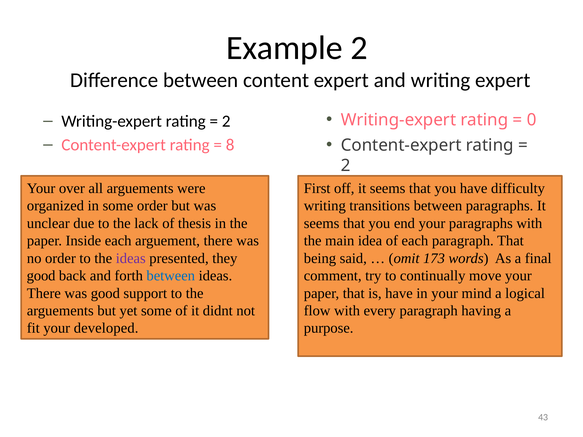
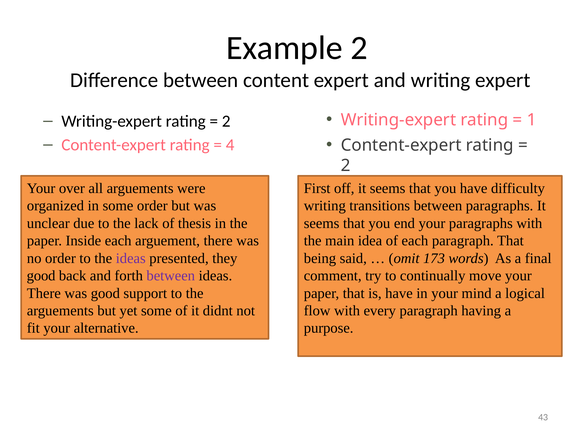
0: 0 -> 1 (532, 120)
8: 8 -> 4 (230, 145)
between colour: blue -> purple (171, 276)
developed: developed -> alternative (106, 328)
